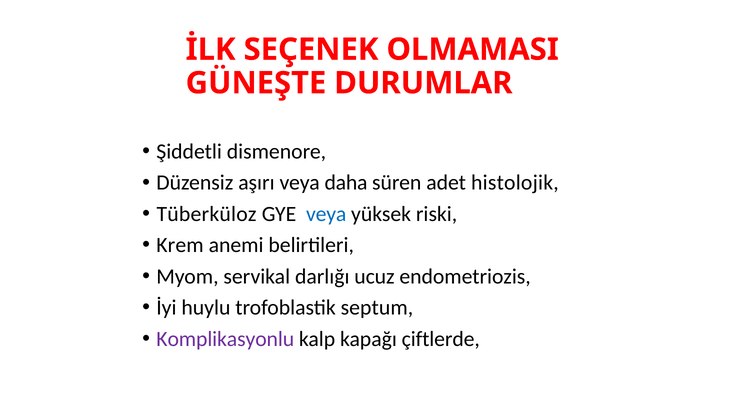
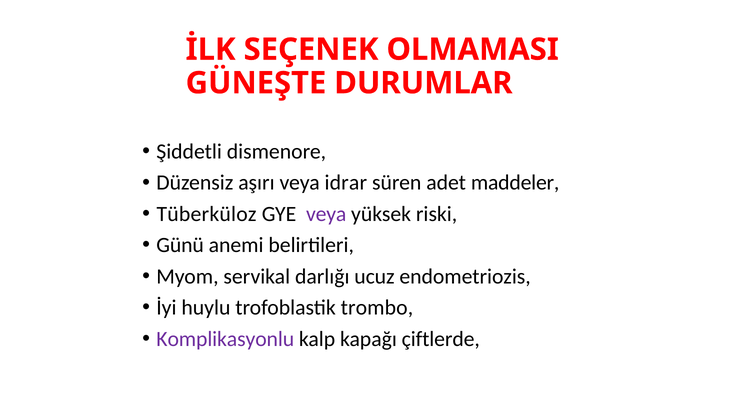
daha: daha -> idrar (346, 183)
histolojik: histolojik -> maddeler (515, 183)
veya colour: blue -> purple (326, 214)
Krem: Krem -> Günü (180, 245)
septum: septum -> trombo (377, 308)
